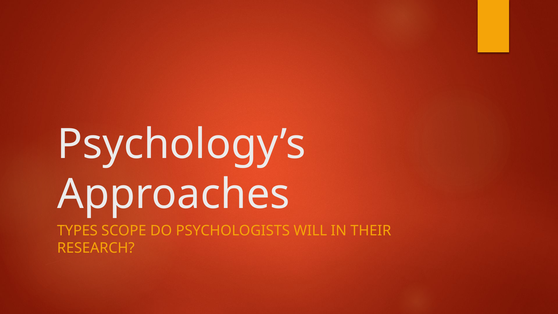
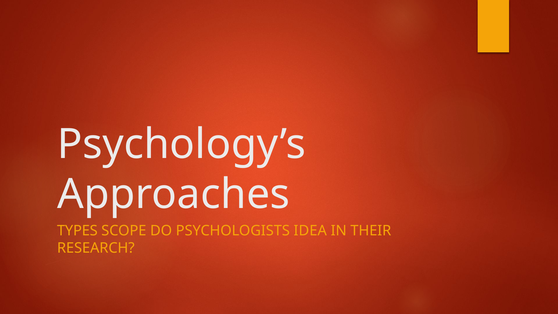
WILL: WILL -> IDEA (310, 230)
